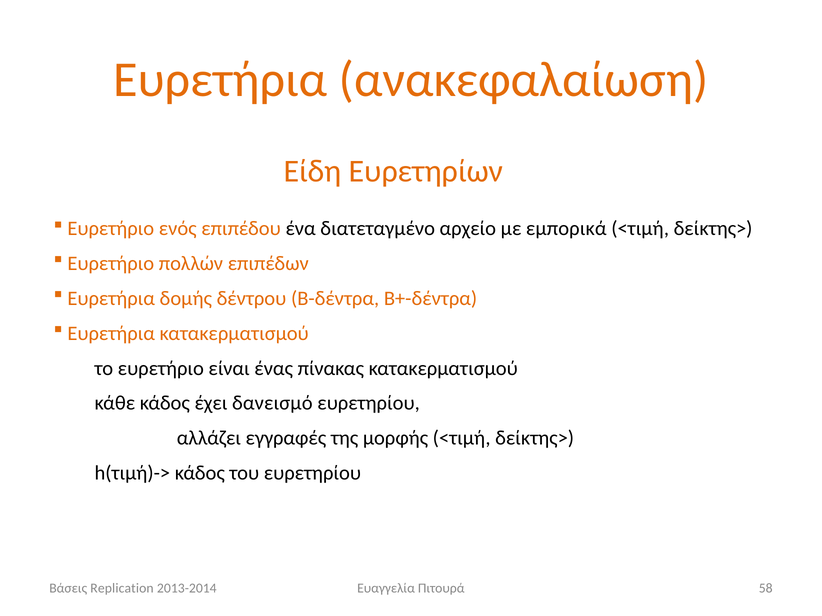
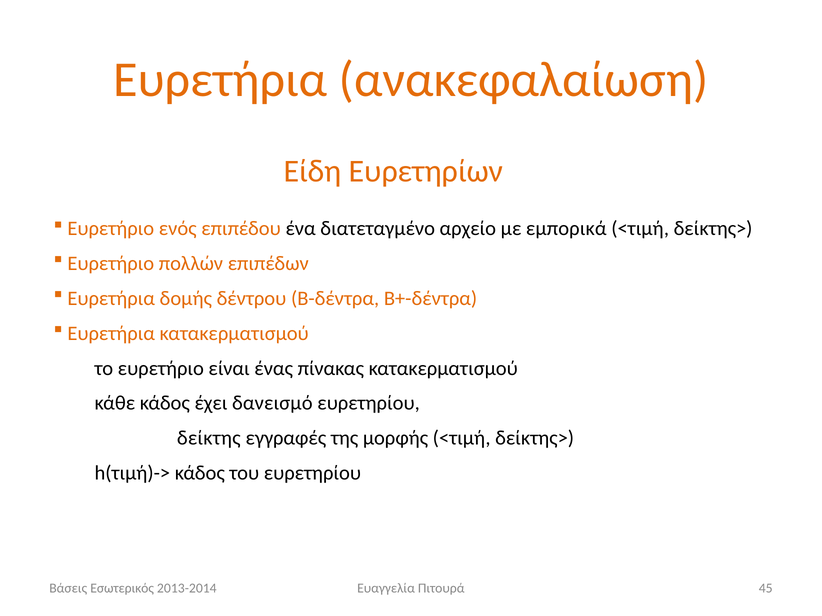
αλλάζει: αλλάζει -> δείκτης (209, 438)
Replication: Replication -> Εσωτερικός (122, 589)
58: 58 -> 45 (766, 589)
